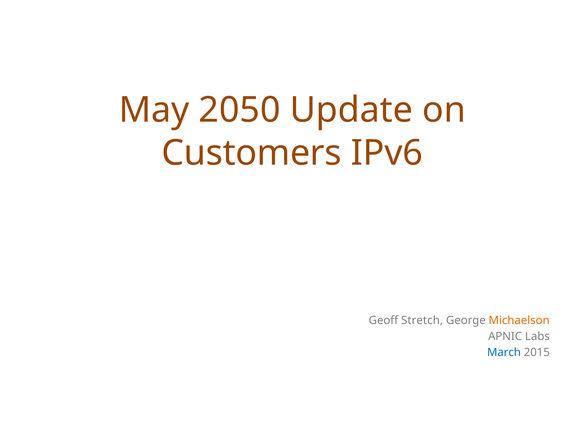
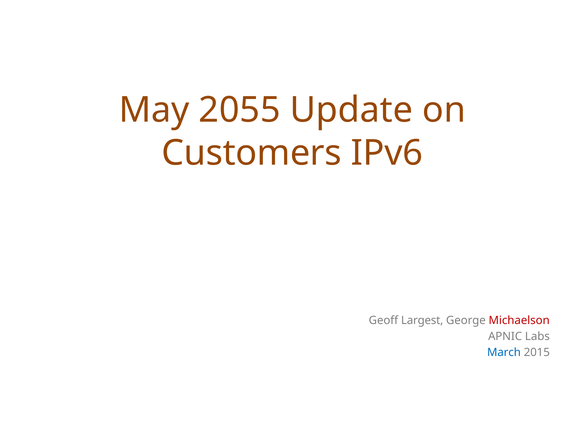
2050: 2050 -> 2055 (240, 110)
Stretch: Stretch -> Largest (422, 320)
Michaelson colour: orange -> red (519, 320)
